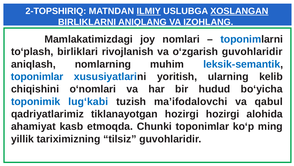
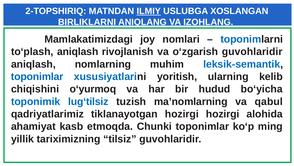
XOSLANGAN underline: present -> none (239, 11)
to‘plash birliklari: birliklari -> aniqlash (78, 52)
o‘nomlari: o‘nomlari -> o‘yurmoq (93, 89)
lug‘kabi: lug‘kabi -> lug‘tilsiz (88, 101)
ma’ifodalovchi: ma’ifodalovchi -> ma’nomlarning (191, 101)
